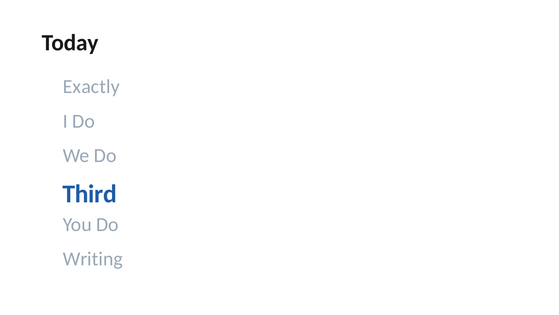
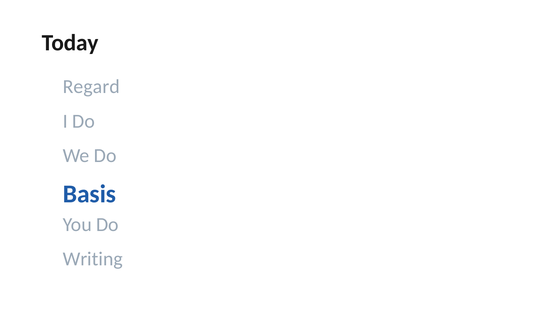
Exactly: Exactly -> Regard (91, 87)
Third: Third -> Basis (89, 194)
